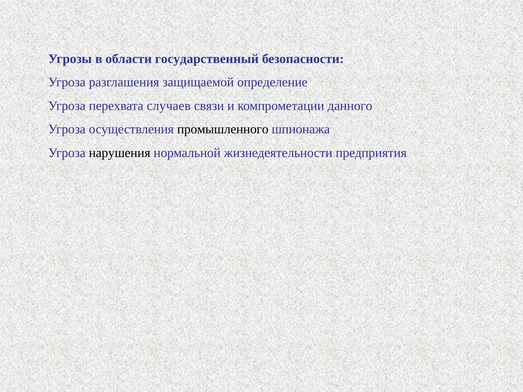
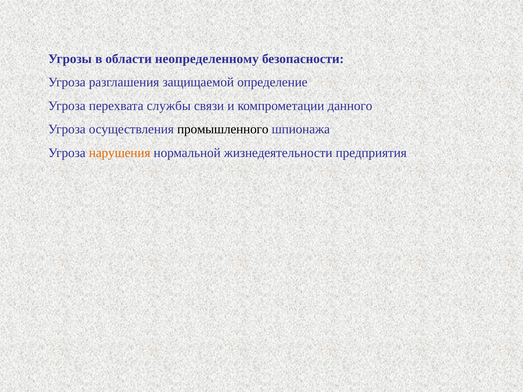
государственный: государственный -> неопределенному (207, 59)
случаев: случаев -> службы (169, 106)
нарушения colour: black -> orange (120, 153)
